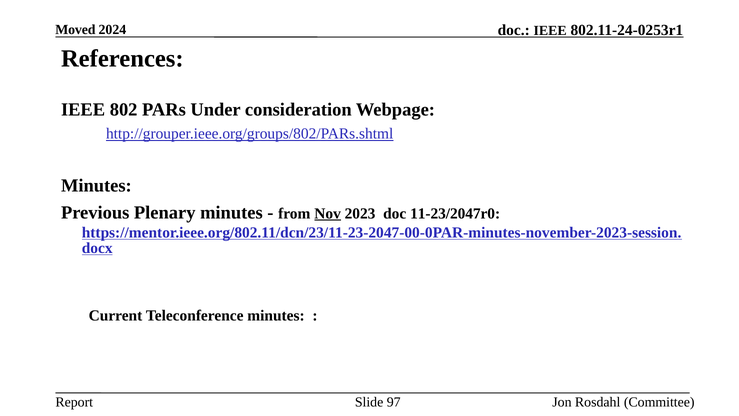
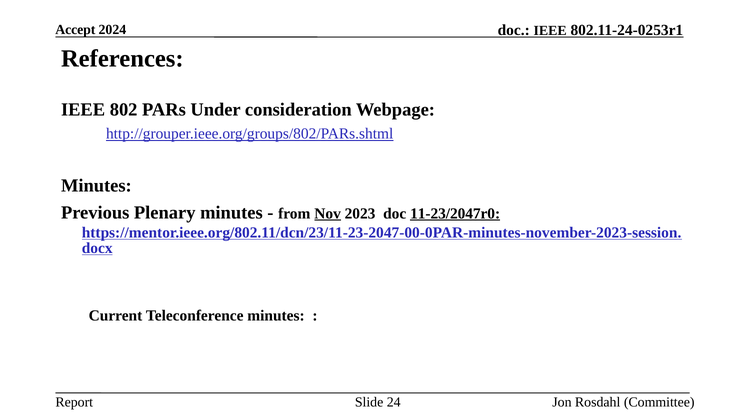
Moved: Moved -> Accept (75, 29)
11-23/2047r0 underline: none -> present (455, 213)
97: 97 -> 24 (394, 402)
